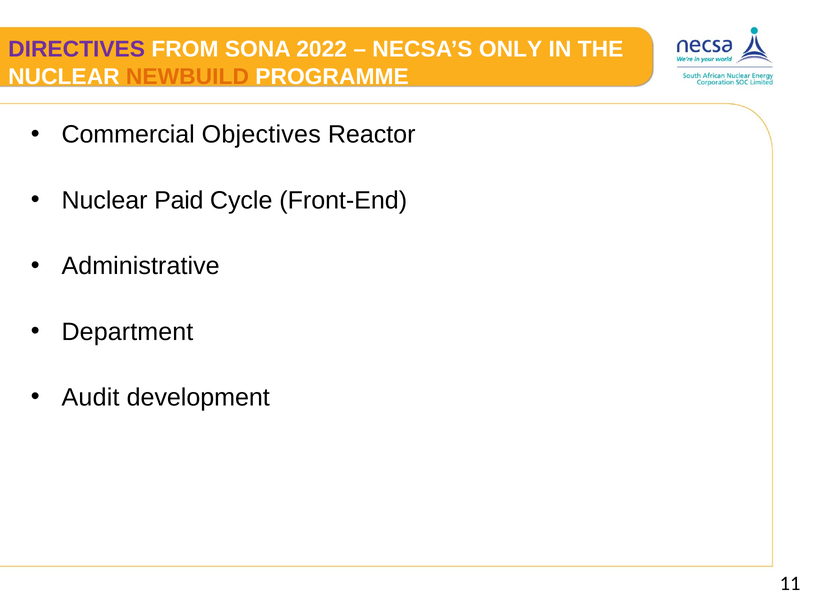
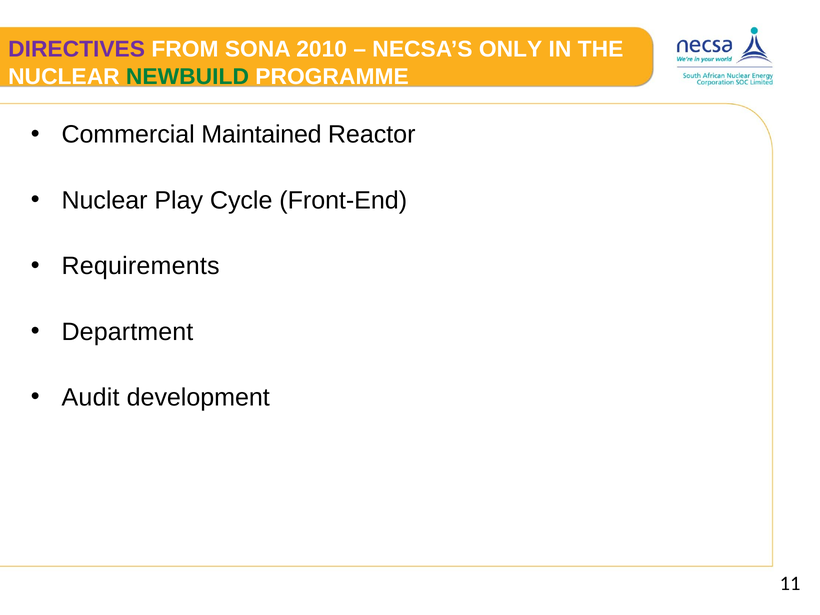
2022: 2022 -> 2010 (322, 49)
NEWBUILD colour: orange -> green (187, 77)
Objectives: Objectives -> Maintained (261, 135)
Paid: Paid -> Play (179, 200)
Administrative: Administrative -> Requirements (141, 266)
